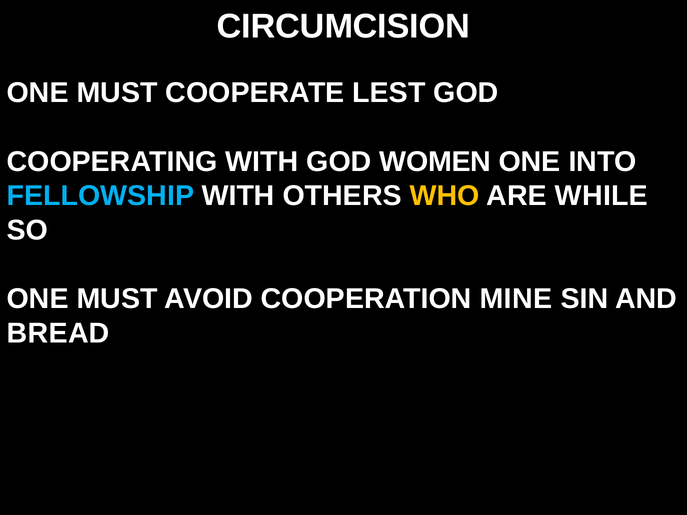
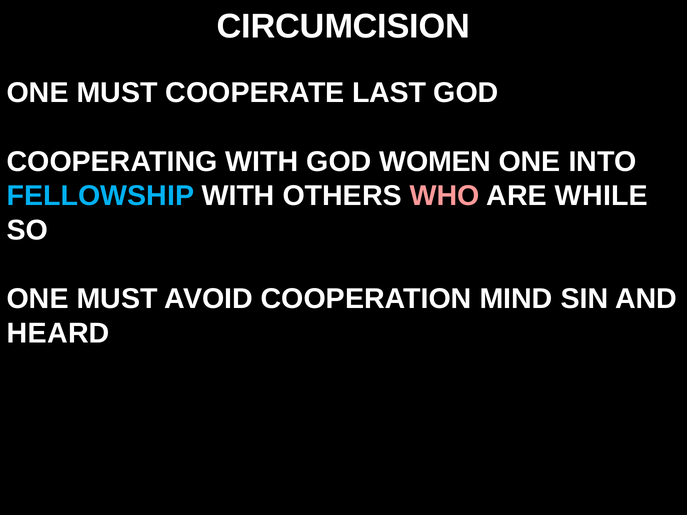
LEST: LEST -> LAST (389, 93)
WHO colour: yellow -> pink (445, 196)
MINE: MINE -> MIND (516, 299)
BREAD: BREAD -> HEARD (58, 333)
